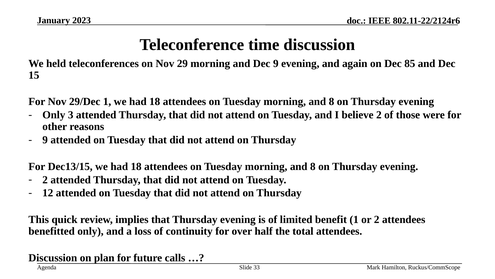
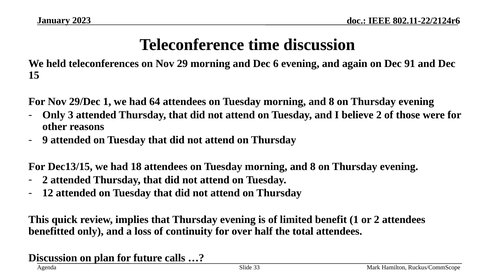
Dec 9: 9 -> 6 (276, 63)
85: 85 -> 91 (410, 63)
1 we had 18: 18 -> 64 (155, 102)
